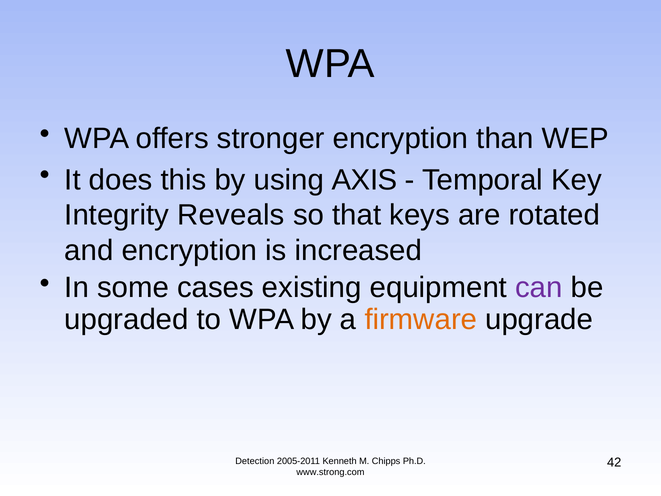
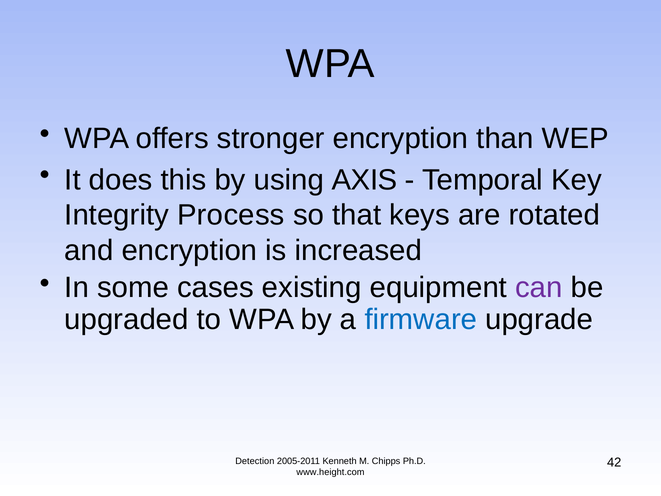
Reveals: Reveals -> Process (231, 215)
firmware colour: orange -> blue (421, 319)
www.strong.com: www.strong.com -> www.height.com (330, 472)
